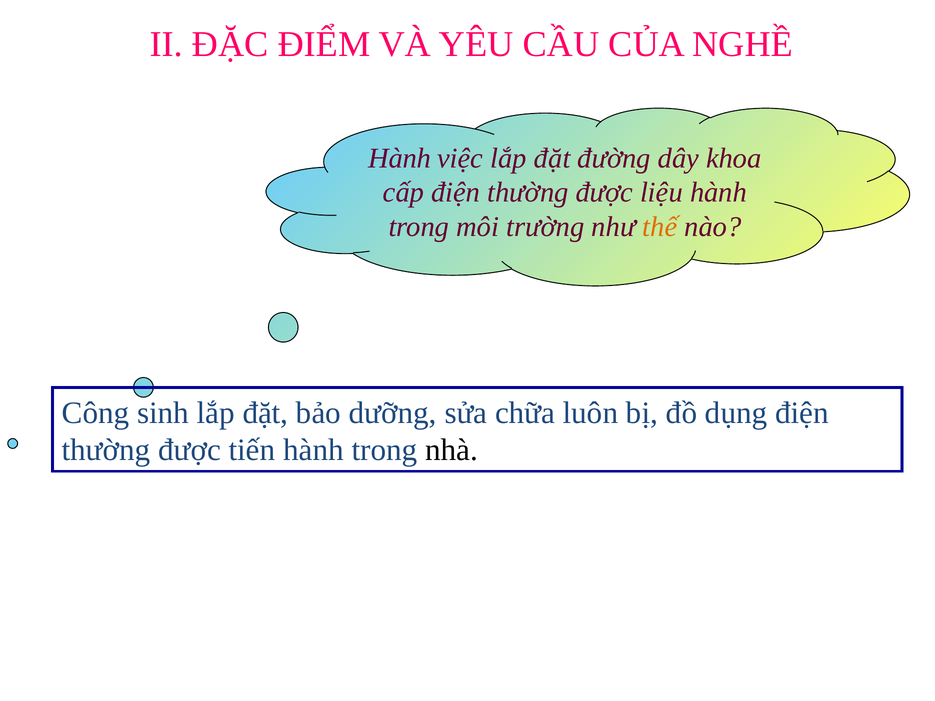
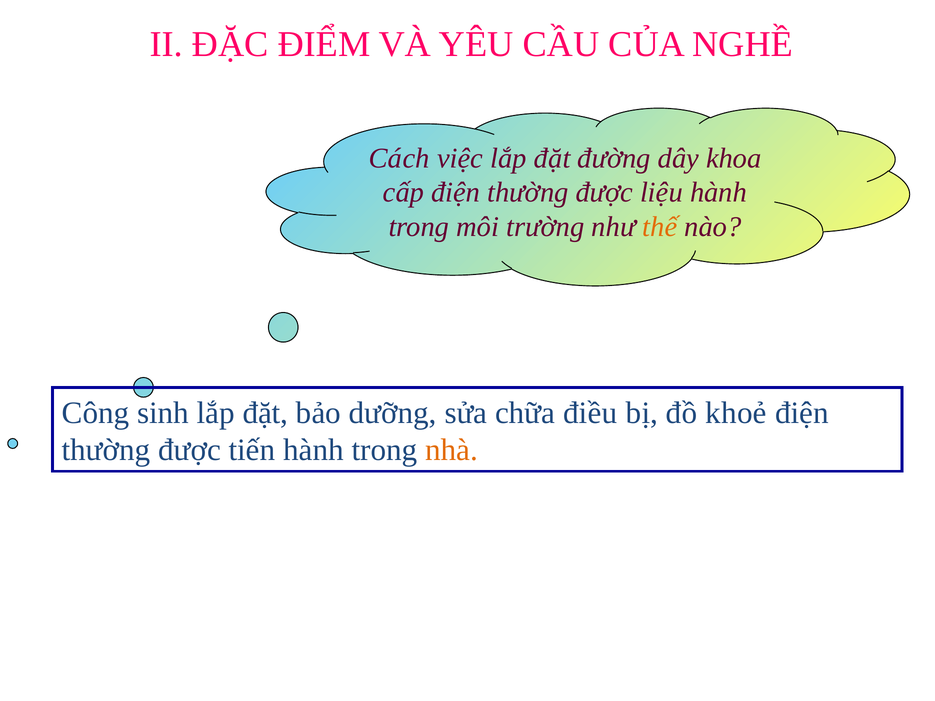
Hành: Hành -> Cách (399, 158)
luôn: luôn -> điều (590, 413)
dụng: dụng -> khoẻ (736, 413)
nhà colour: black -> orange (451, 450)
